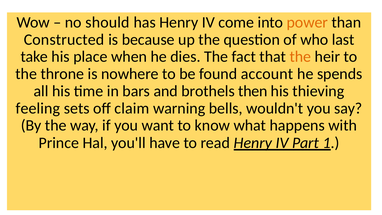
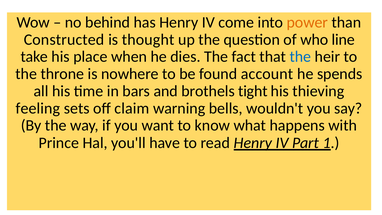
should: should -> behind (108, 22)
because: because -> thought (148, 39)
last: last -> line (343, 39)
the colour: orange -> blue (300, 57)
then: then -> tight (253, 91)
